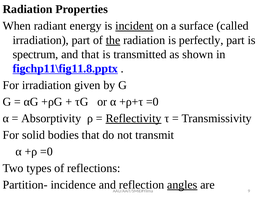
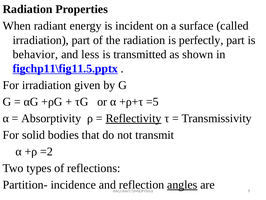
incident underline: present -> none (134, 26)
the underline: present -> none (113, 40)
spectrum: spectrum -> behavior (35, 54)
and that: that -> less (90, 54)
figchp11\fig11.8.pptx: figchp11\fig11.8.pptx -> figchp11\fig11.5.pptx (65, 68)
+ρ+τ =0: =0 -> =5 (152, 101)
+ρ =0: =0 -> =2 (46, 151)
